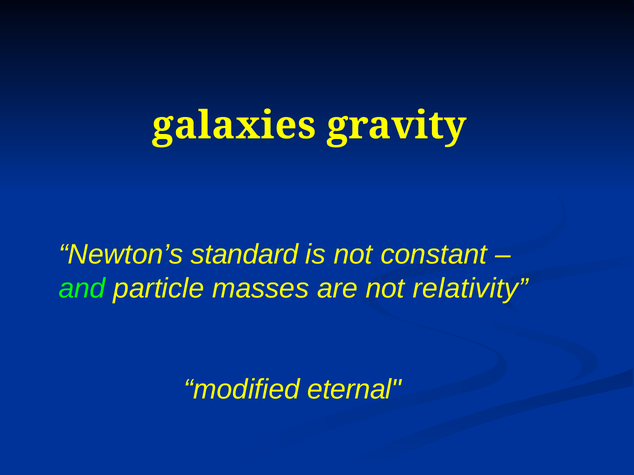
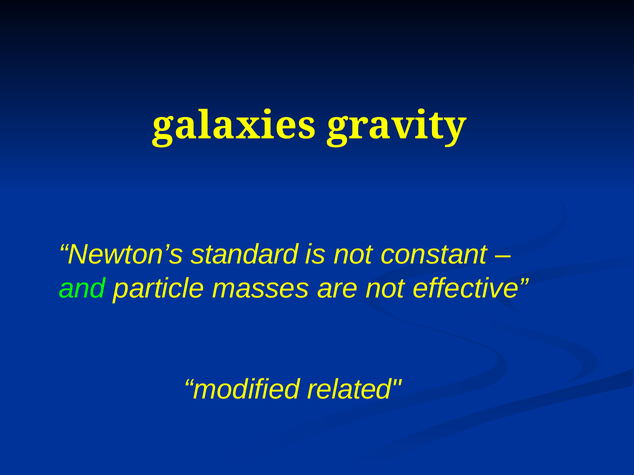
relativity: relativity -> effective (470, 289)
eternal: eternal -> related (354, 390)
